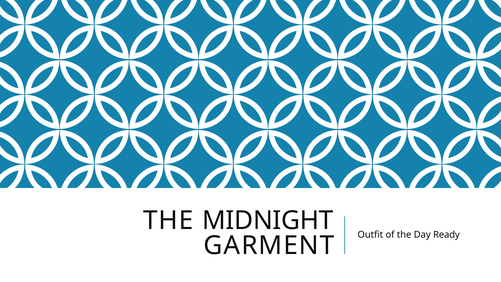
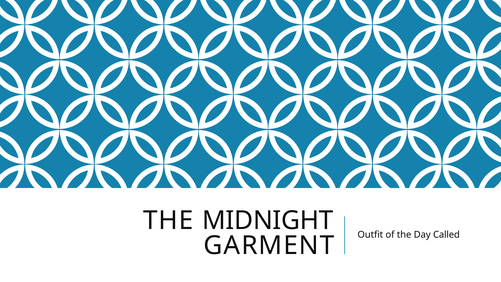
Ready: Ready -> Called (446, 235)
